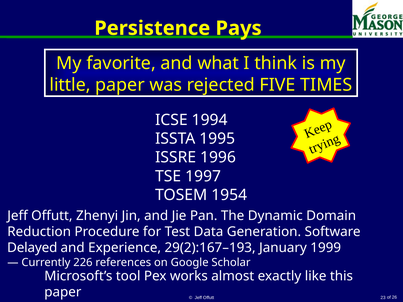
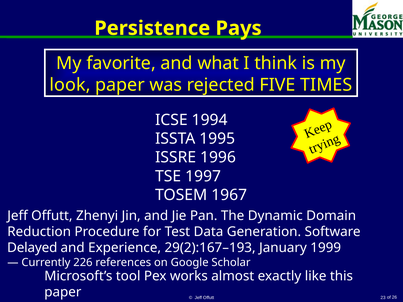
little: little -> look (70, 85)
1954: 1954 -> 1967 (229, 195)
